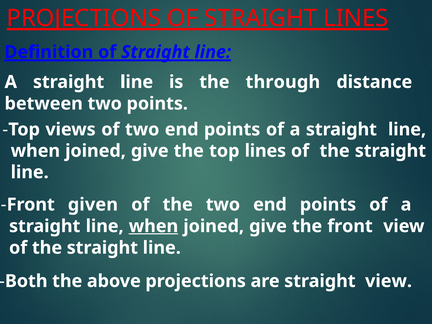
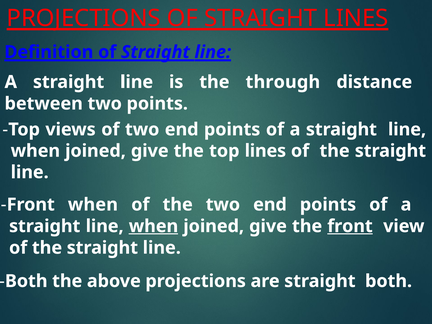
Front given: given -> when (93, 205)
front underline: none -> present (350, 226)
straight view: view -> both (389, 281)
